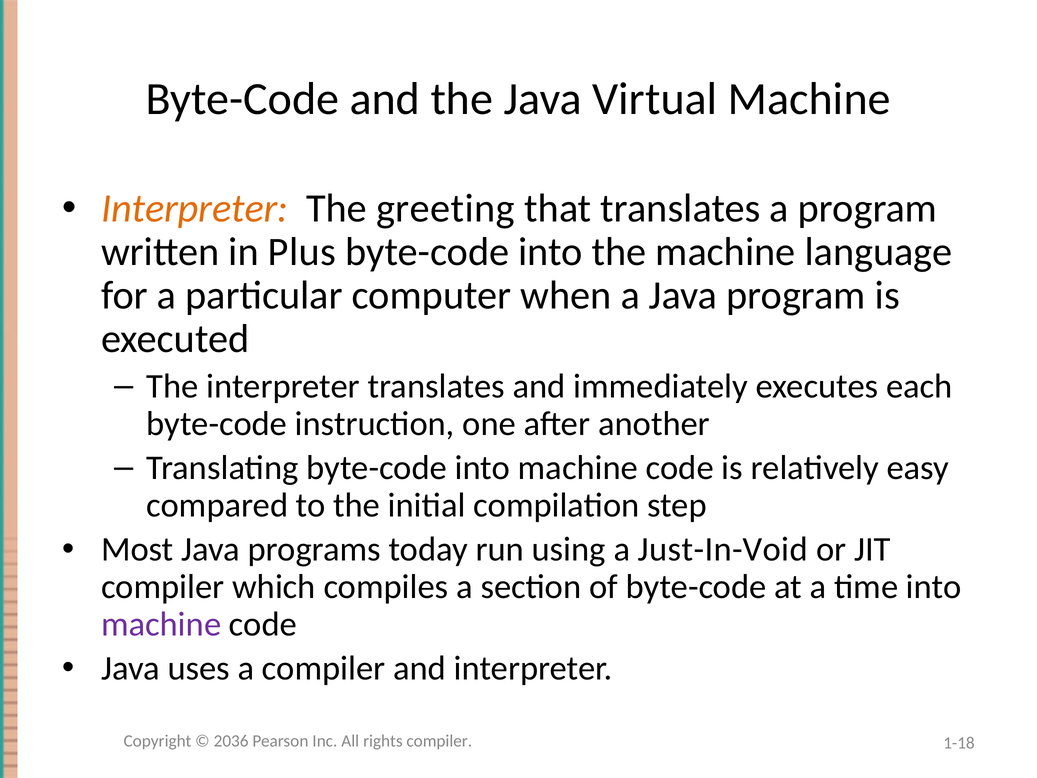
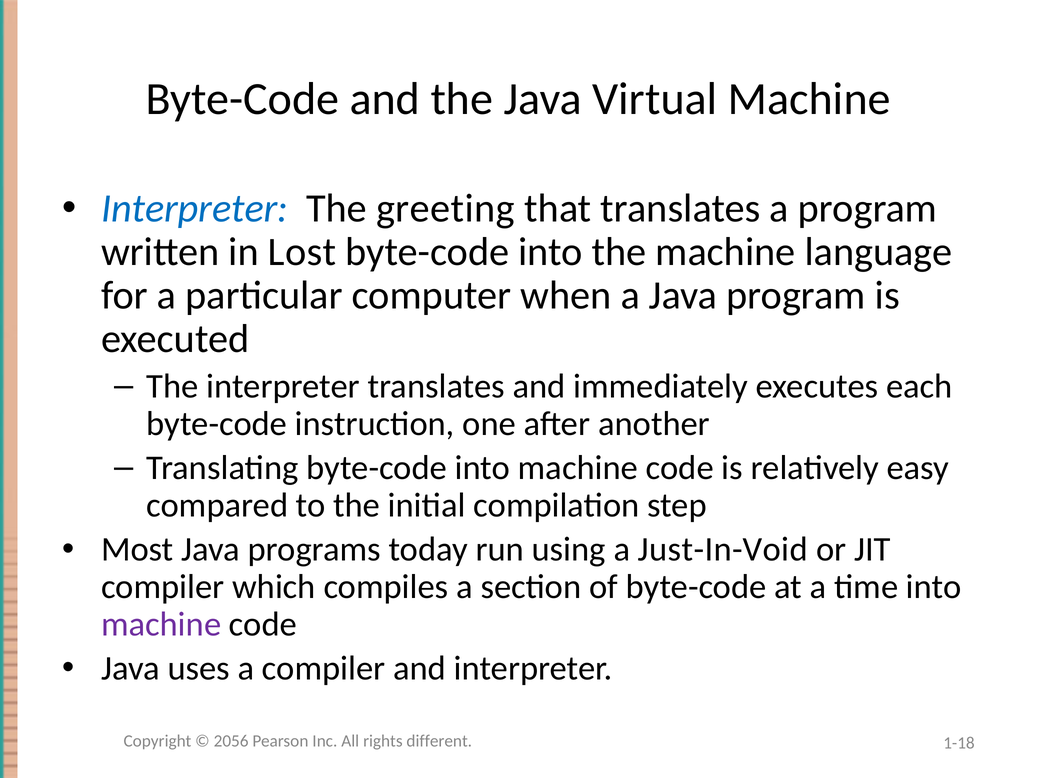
Interpreter colour: orange -> blue (195, 208)
Plus: Plus -> Lost (302, 252)
2036: 2036 -> 2056 (231, 741)
rights compiler: compiler -> different (439, 741)
